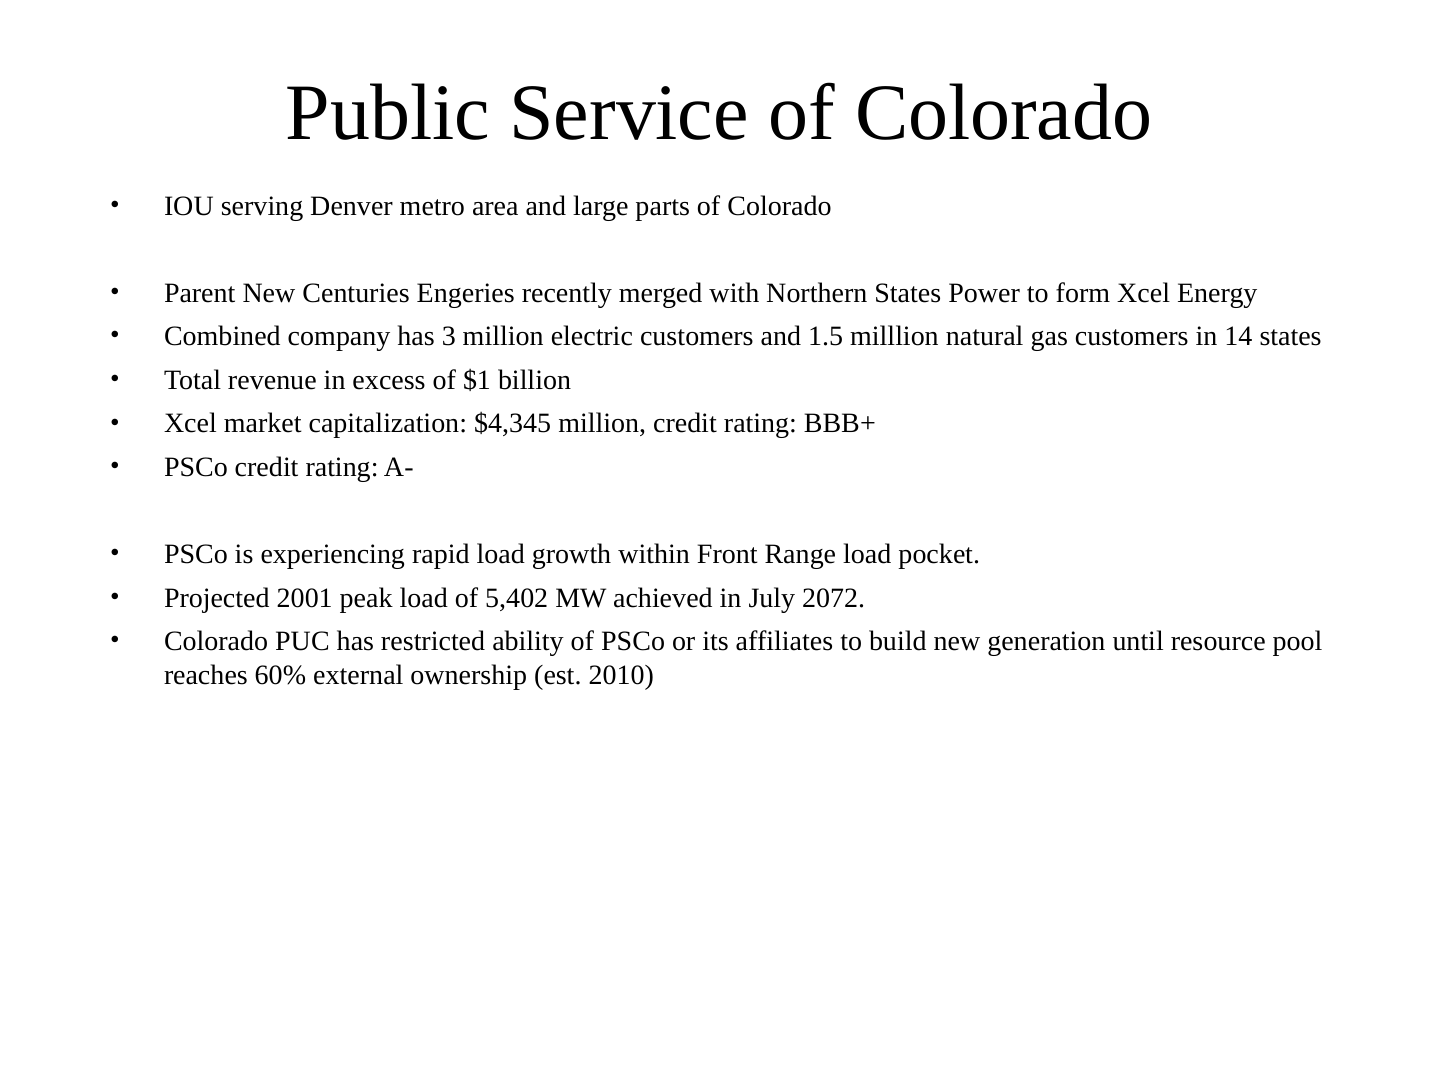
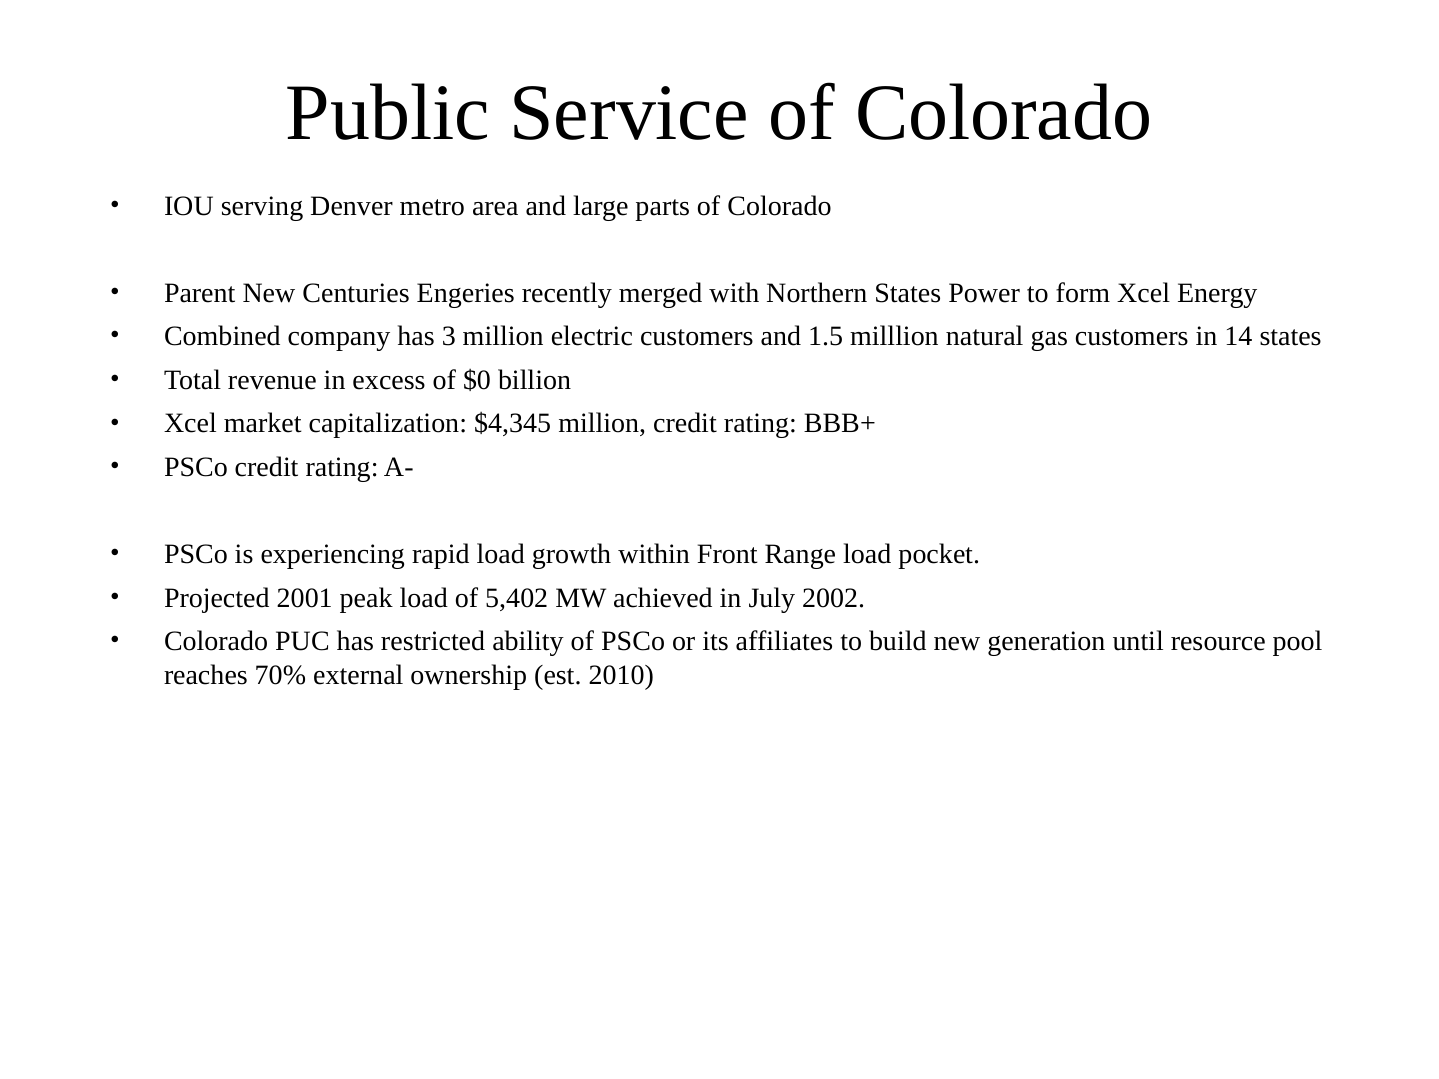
$1: $1 -> $0 (477, 380)
2072: 2072 -> 2002 (834, 598)
60%: 60% -> 70% (280, 675)
